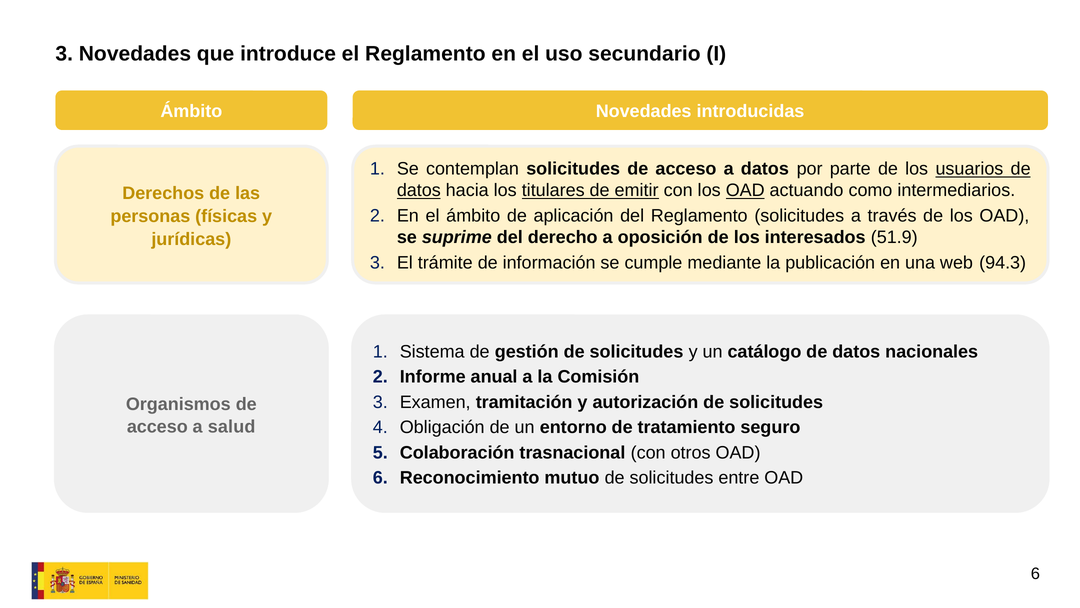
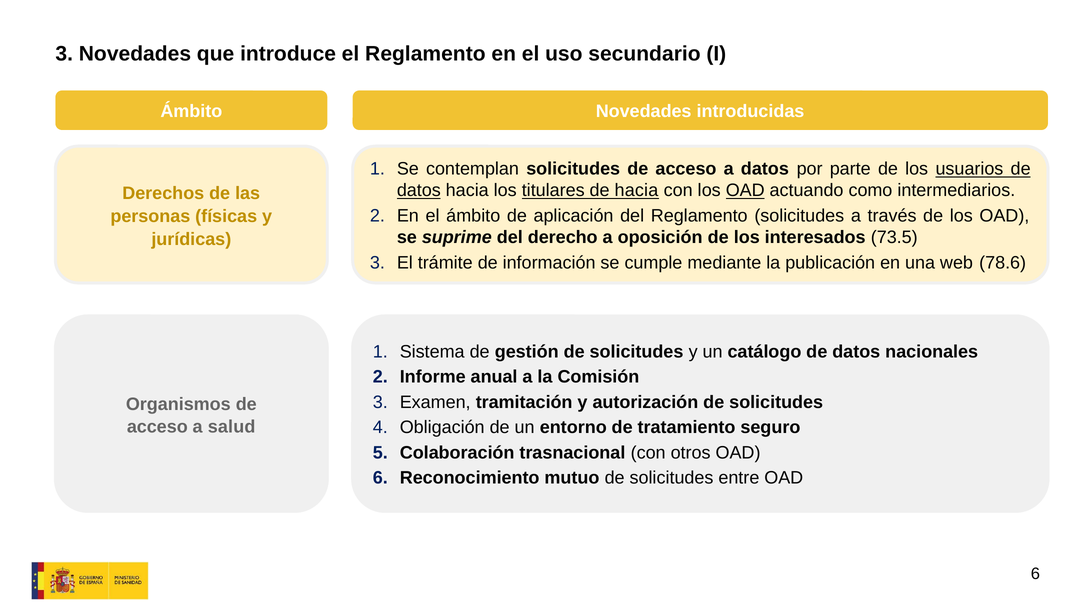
de emitir: emitir -> hacia (636, 190)
51.9: 51.9 -> 73.5 (894, 237)
94.3: 94.3 -> 78.6 (1003, 262)
